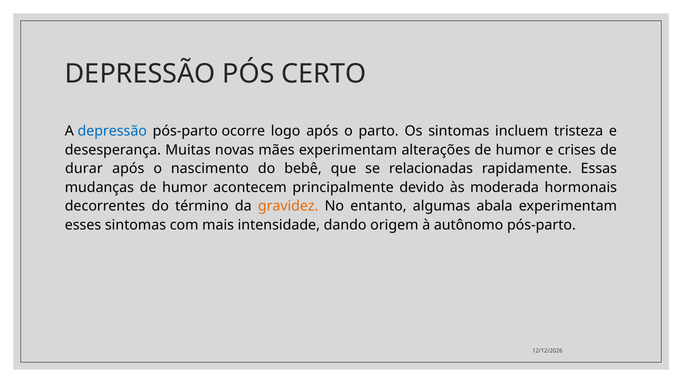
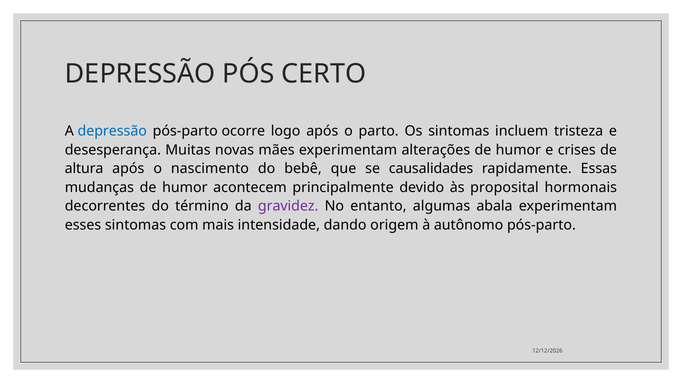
durar: durar -> altura (84, 169)
relacionadas: relacionadas -> causalidades (431, 169)
moderada: moderada -> proposital (504, 188)
gravidez colour: orange -> purple (288, 207)
